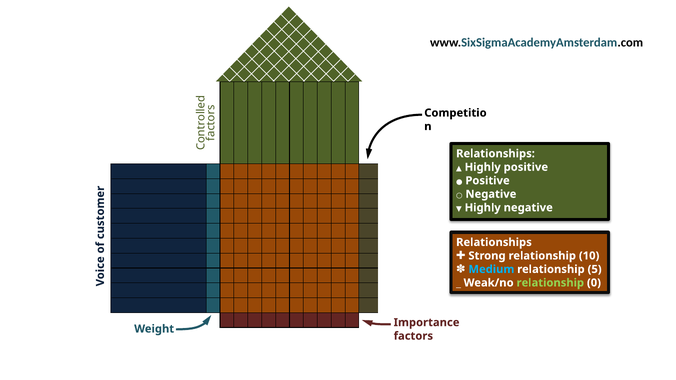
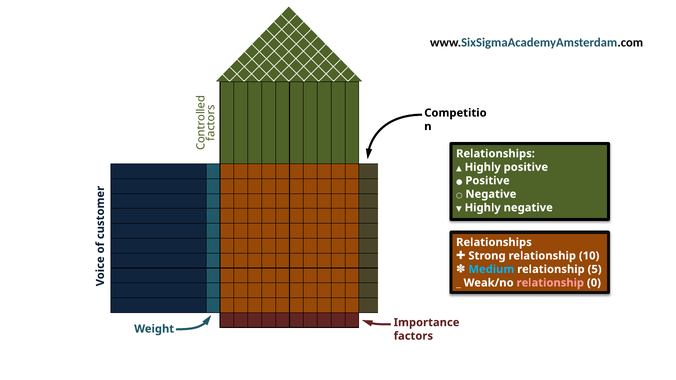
relationship colour: light green -> pink (550, 283)
